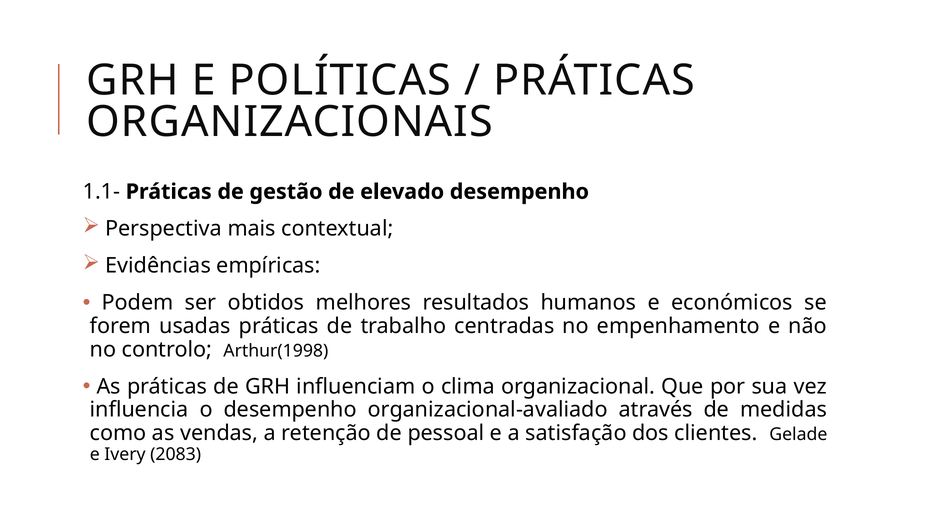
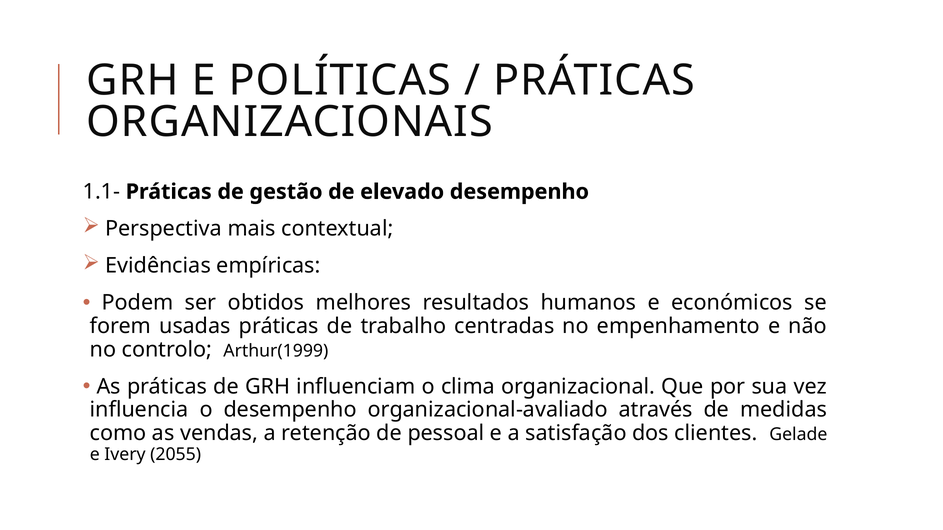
Arthur(1998: Arthur(1998 -> Arthur(1999 (276, 351)
2083: 2083 -> 2055 (176, 455)
